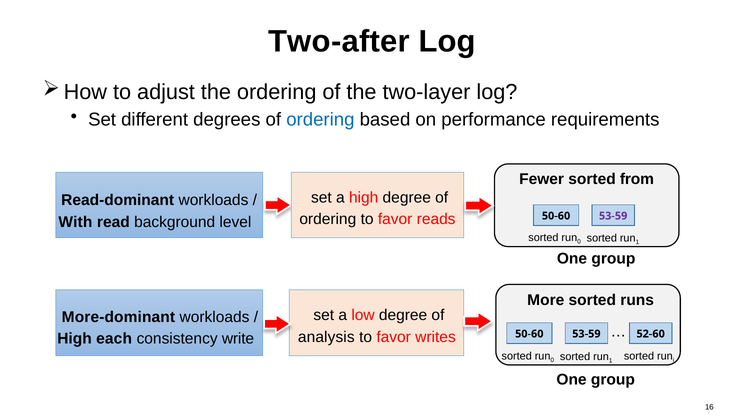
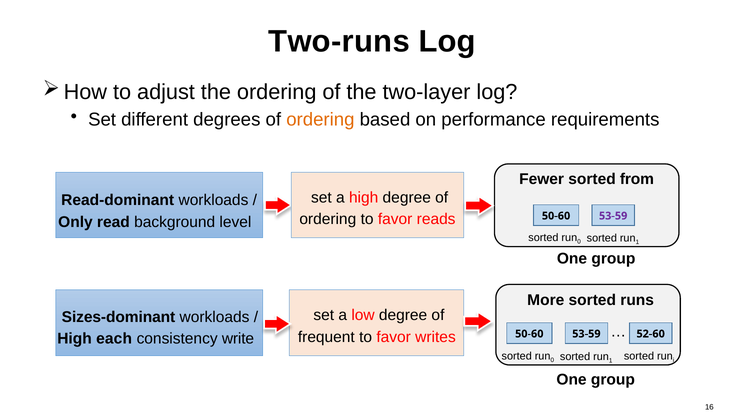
Two-after: Two-after -> Two-runs (339, 42)
ordering colour: blue -> orange (320, 119)
With: With -> Only (75, 222)
More-dominant: More-dominant -> Sizes-dominant (119, 317)
analysis: analysis -> frequent (326, 337)
